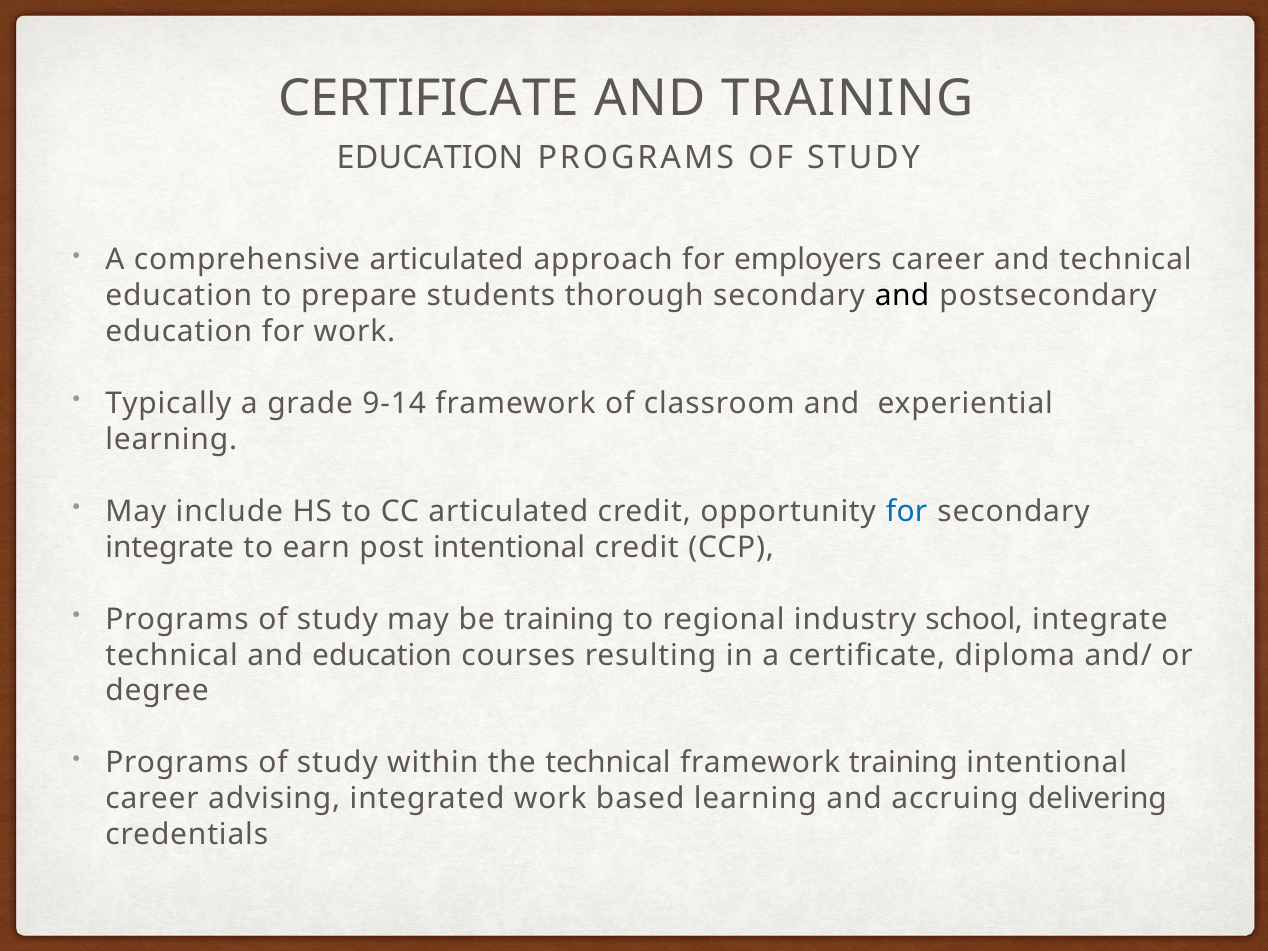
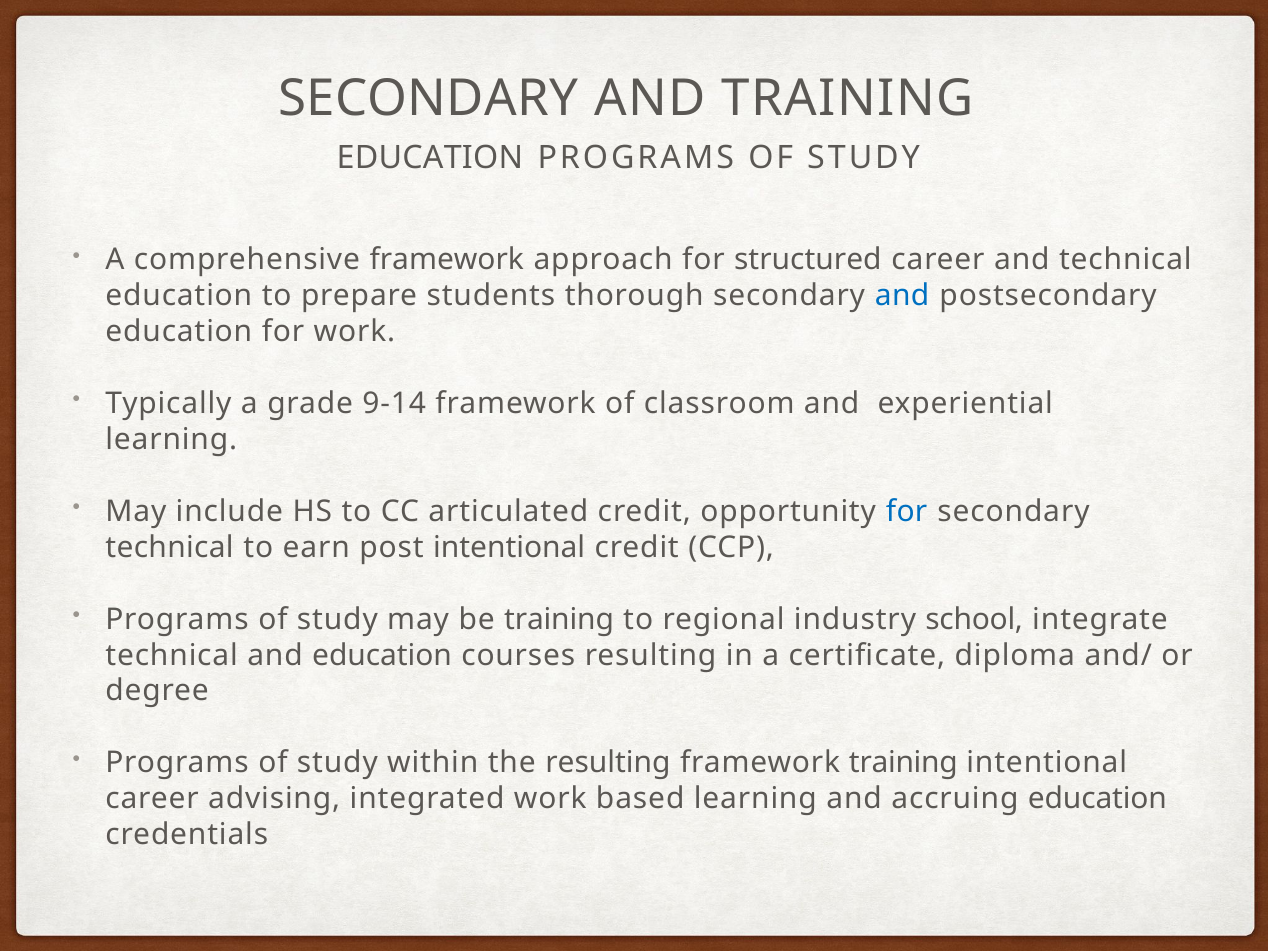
CERTIFICATE: CERTIFICATE -> SECONDARY (428, 98)
comprehensive articulated: articulated -> framework (447, 260)
employers: employers -> structured (808, 260)
and colour: black -> blue (902, 296)
integrate: integrate -> technical (170, 547)
the technical: technical -> resulting (608, 763)
accruing delivering: delivering -> education (1097, 799)
